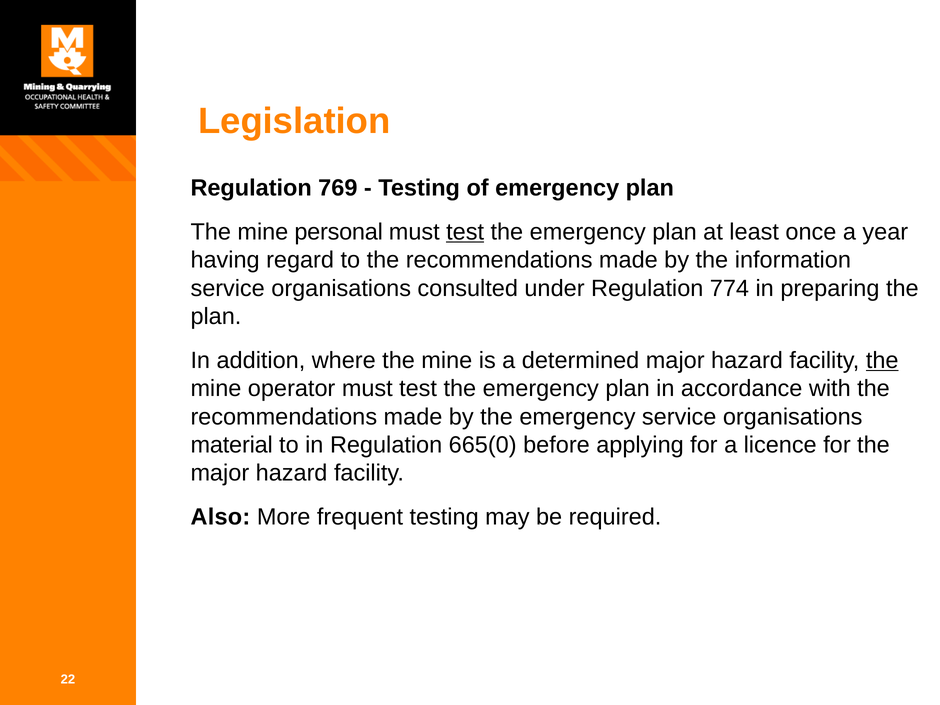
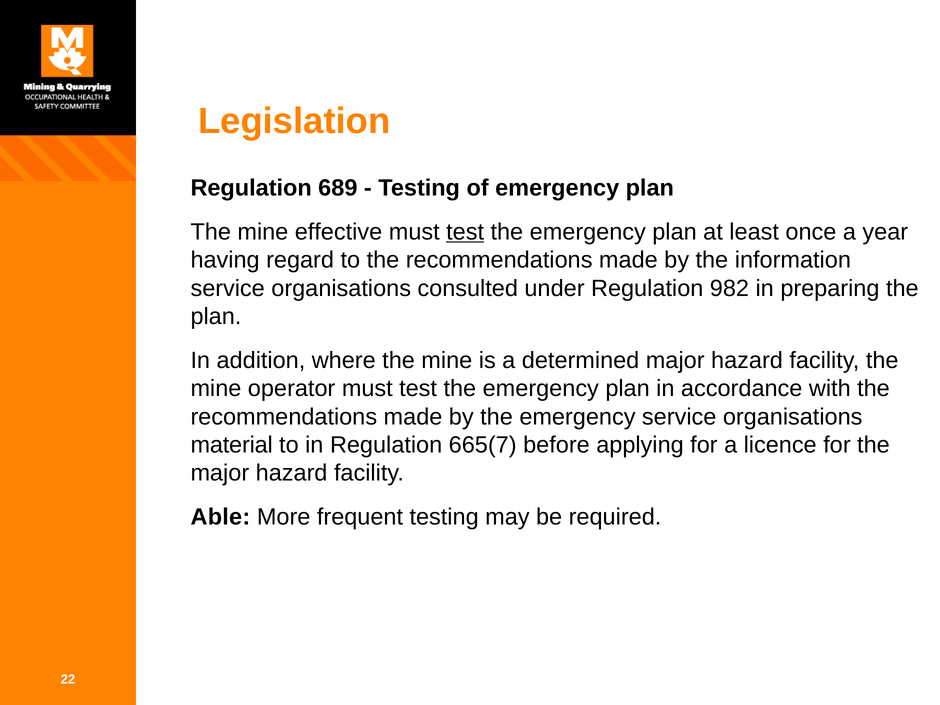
769: 769 -> 689 (338, 188)
personal: personal -> effective (339, 232)
774: 774 -> 982 (729, 288)
the underline: present -> none (882, 360)
665(0: 665(0 -> 665(7 (483, 445)
Also: Also -> Able (220, 517)
